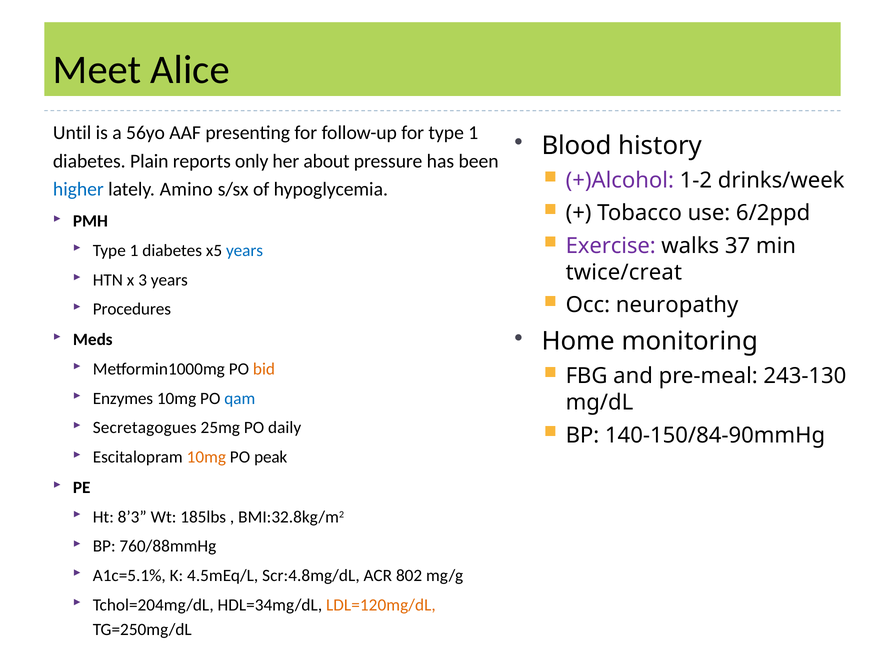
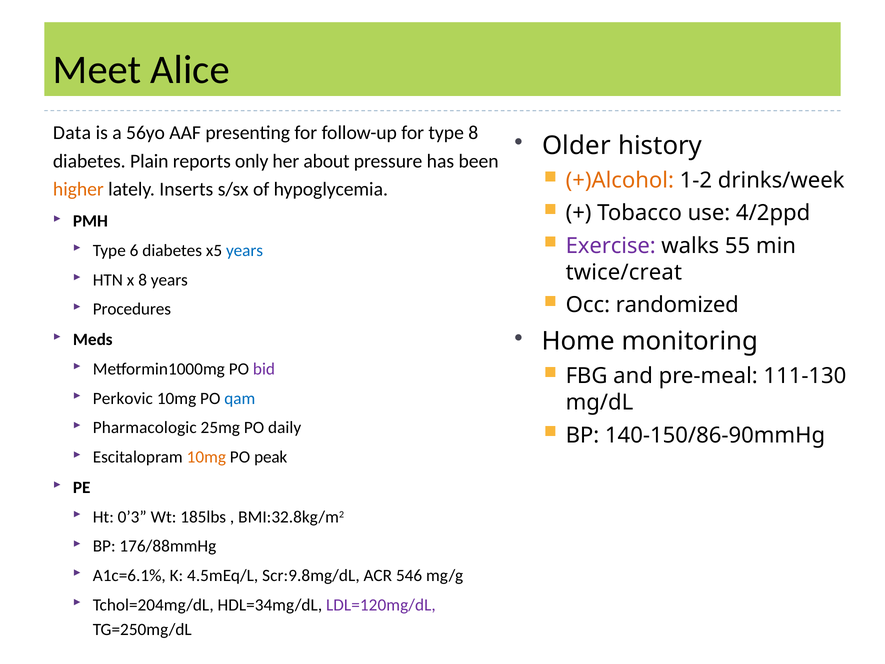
Until: Until -> Data (72, 133)
for type 1: 1 -> 8 (473, 133)
Blood: Blood -> Older (576, 146)
+)Alcohol colour: purple -> orange (620, 180)
higher colour: blue -> orange (78, 189)
Amino: Amino -> Inserts (186, 189)
6/2ppd: 6/2ppd -> 4/2ppd (773, 213)
37: 37 -> 55 (738, 246)
1: 1 -> 6 (134, 250)
x 3: 3 -> 8 (143, 280)
neuropathy: neuropathy -> randomized (677, 305)
bid colour: orange -> purple (264, 369)
243-130: 243-130 -> 111-130 (805, 376)
Enzymes: Enzymes -> Perkovic (123, 398)
Secretagogues: Secretagogues -> Pharmacologic (145, 428)
140-150/84-90mmHg: 140-150/84-90mmHg -> 140-150/86-90mmHg (715, 435)
8’3: 8’3 -> 0’3 (132, 517)
760/88mmHg: 760/88mmHg -> 176/88mmHg (168, 546)
A1c=5.1%: A1c=5.1% -> A1c=6.1% (129, 575)
Scr:4.8mg/dL: Scr:4.8mg/dL -> Scr:9.8mg/dL (311, 575)
802: 802 -> 546 (409, 575)
LDL=120mg/dL colour: orange -> purple (381, 605)
